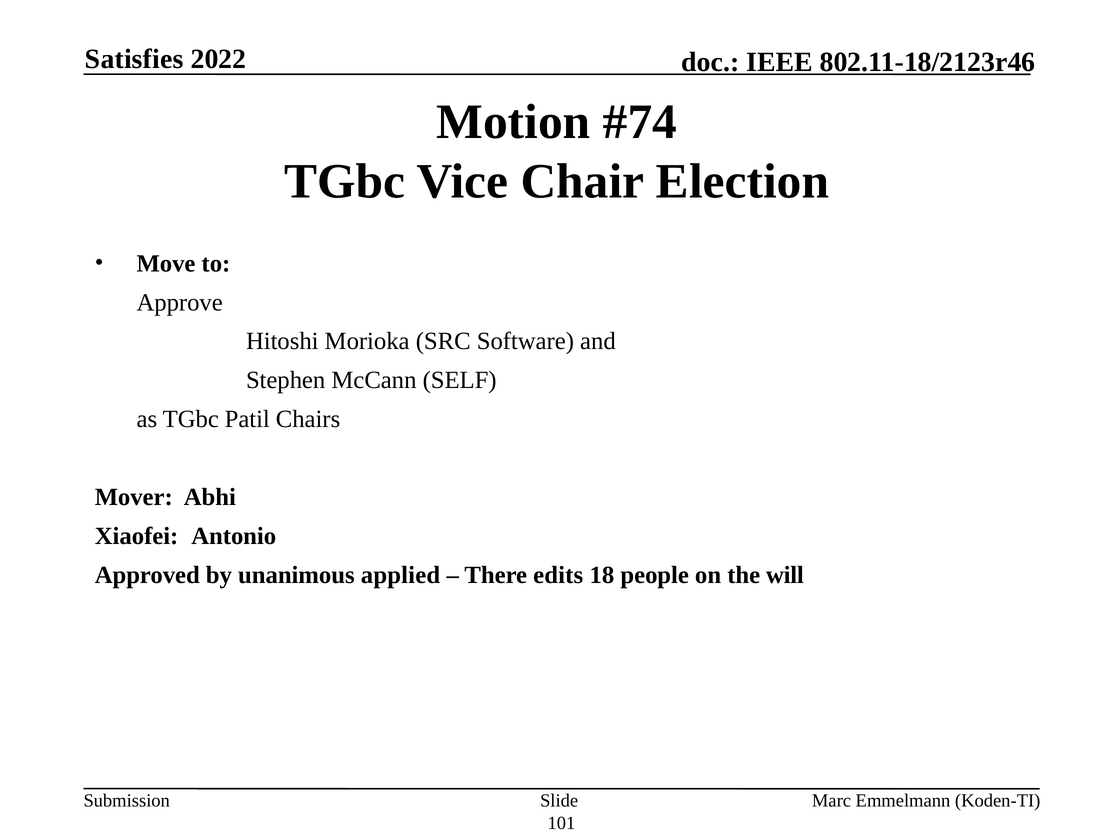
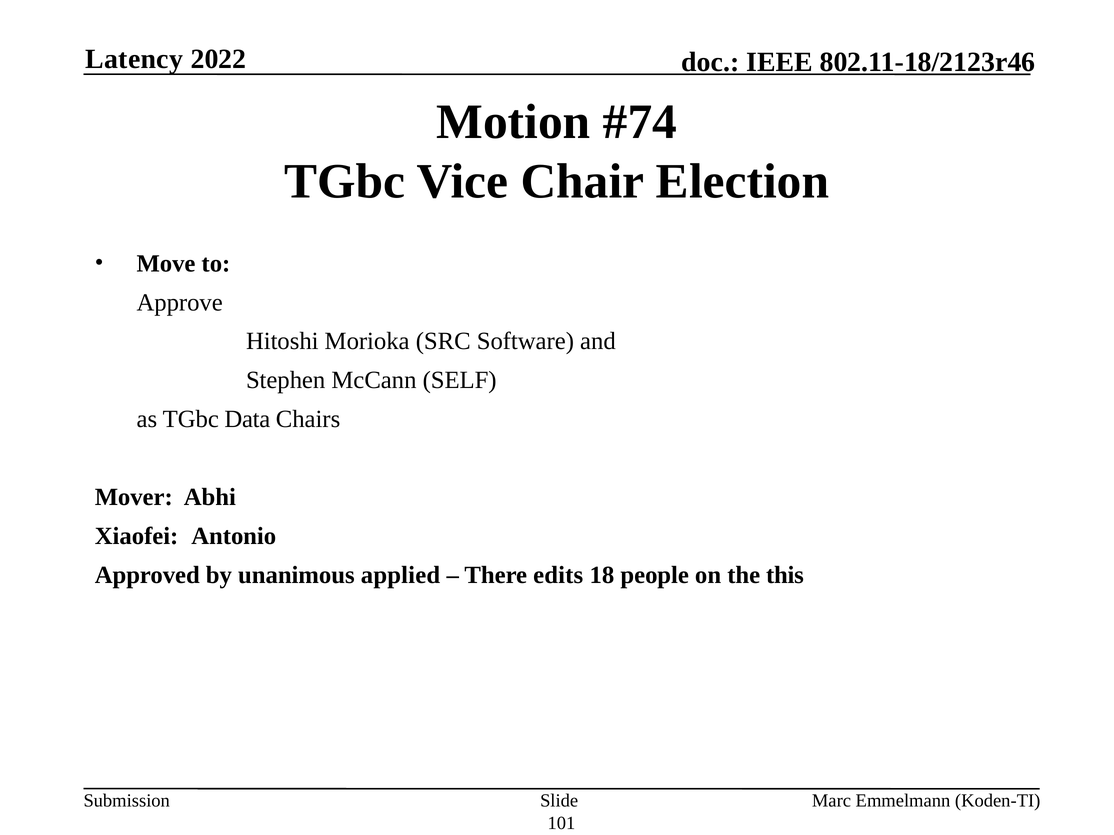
Satisfies: Satisfies -> Latency (134, 59)
Patil: Patil -> Data (247, 419)
will: will -> this (785, 575)
